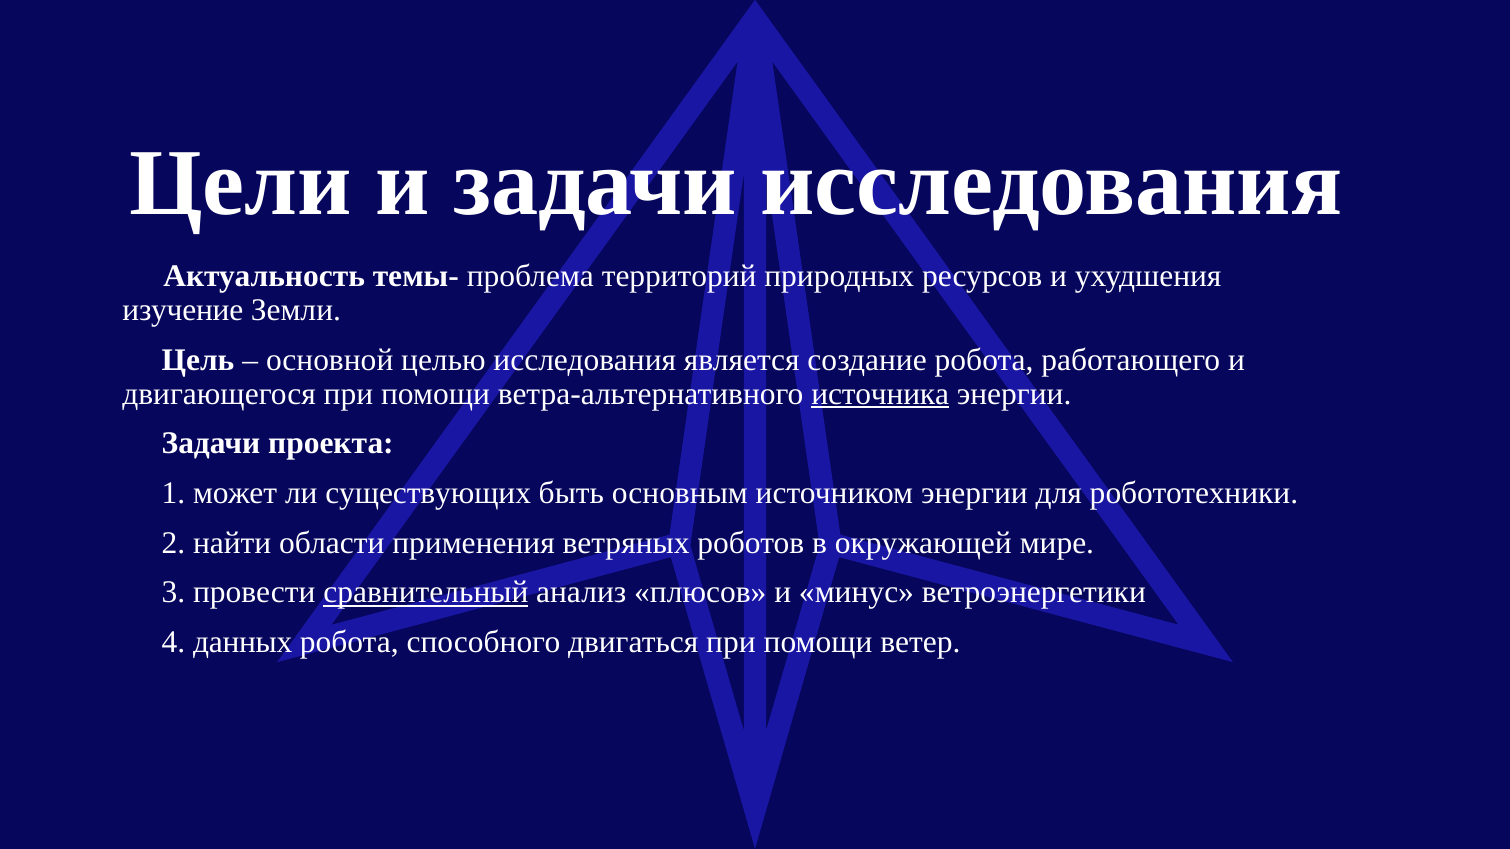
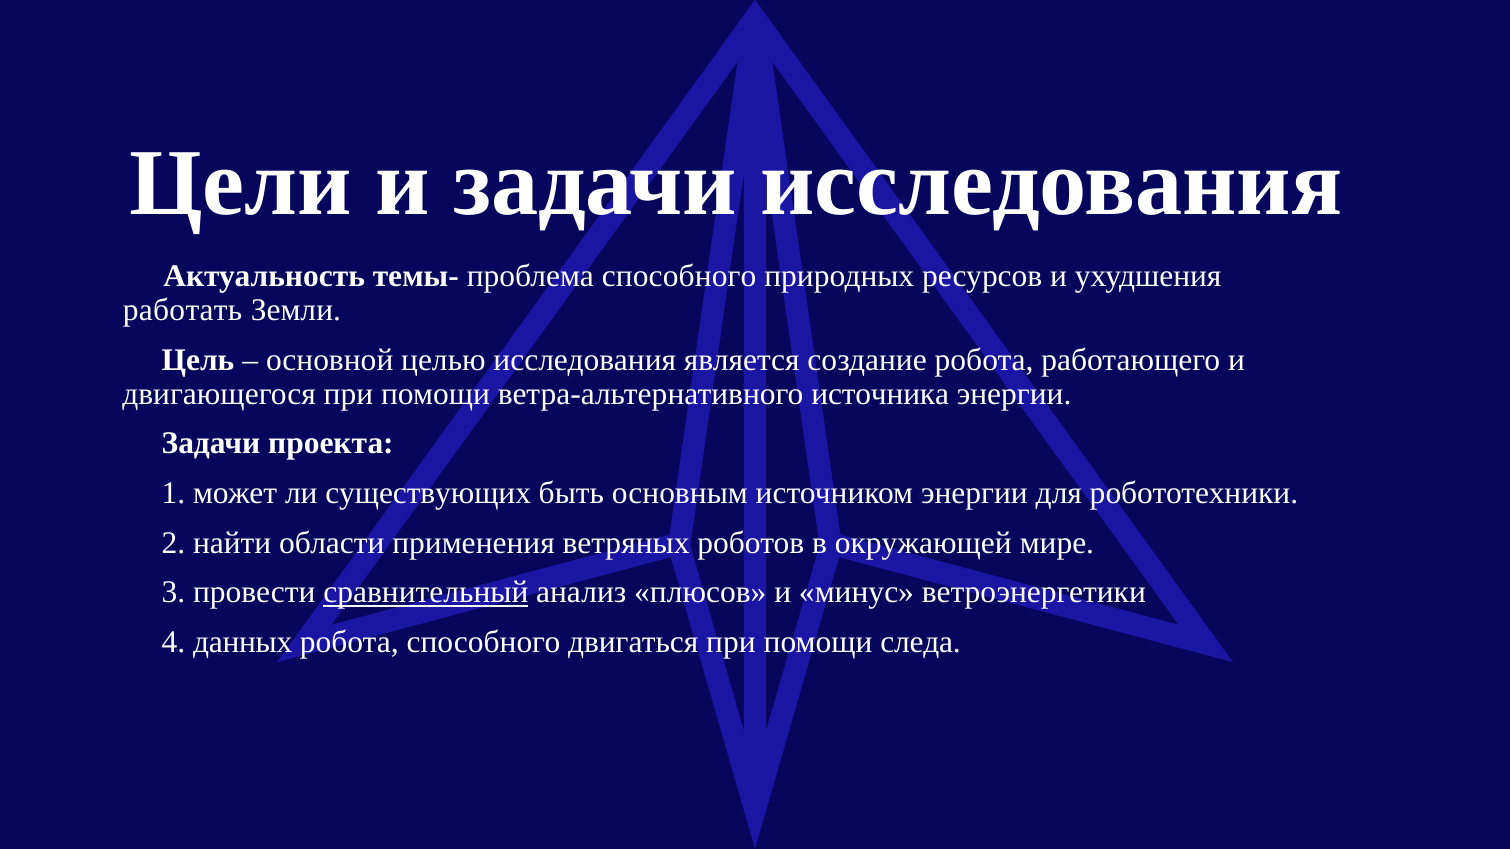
проблема территорий: территорий -> способного (679, 276)
изучение: изучение -> работать (183, 310)
источника underline: present -> none (880, 394)
ветер: ветер -> следа (921, 642)
